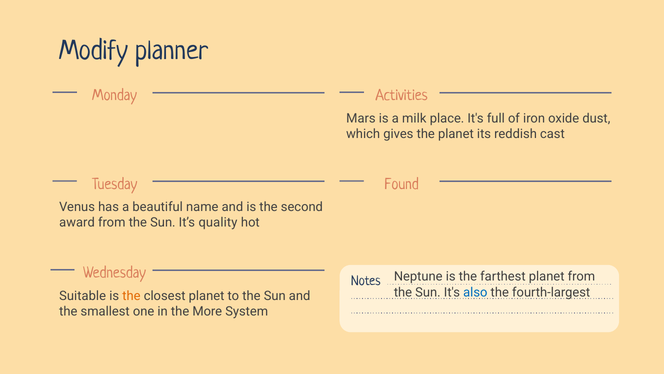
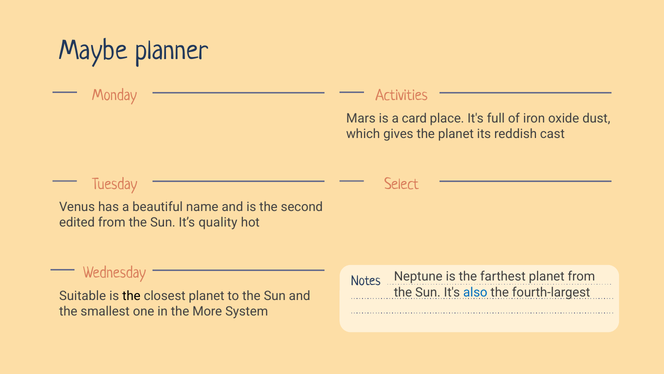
Modify: Modify -> Maybe (93, 50)
milk: milk -> card (414, 118)
Found: Found -> Select (402, 184)
award: award -> edited (77, 222)
the colour: orange -> black (131, 296)
